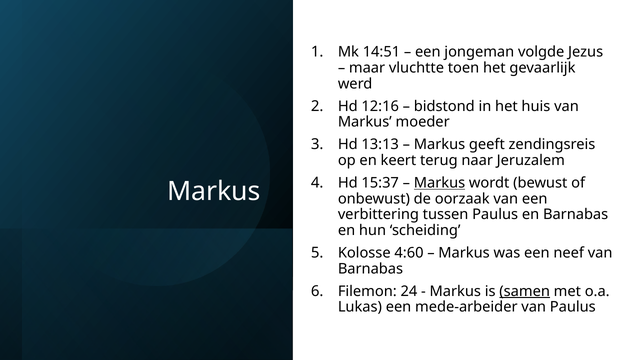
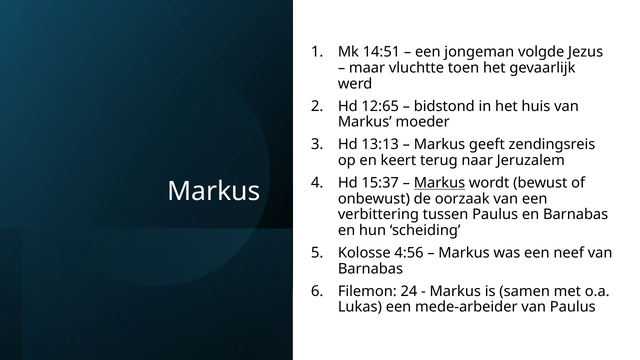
12:16: 12:16 -> 12:65 (380, 106)
4:60: 4:60 -> 4:56 (409, 253)
samen underline: present -> none (525, 291)
